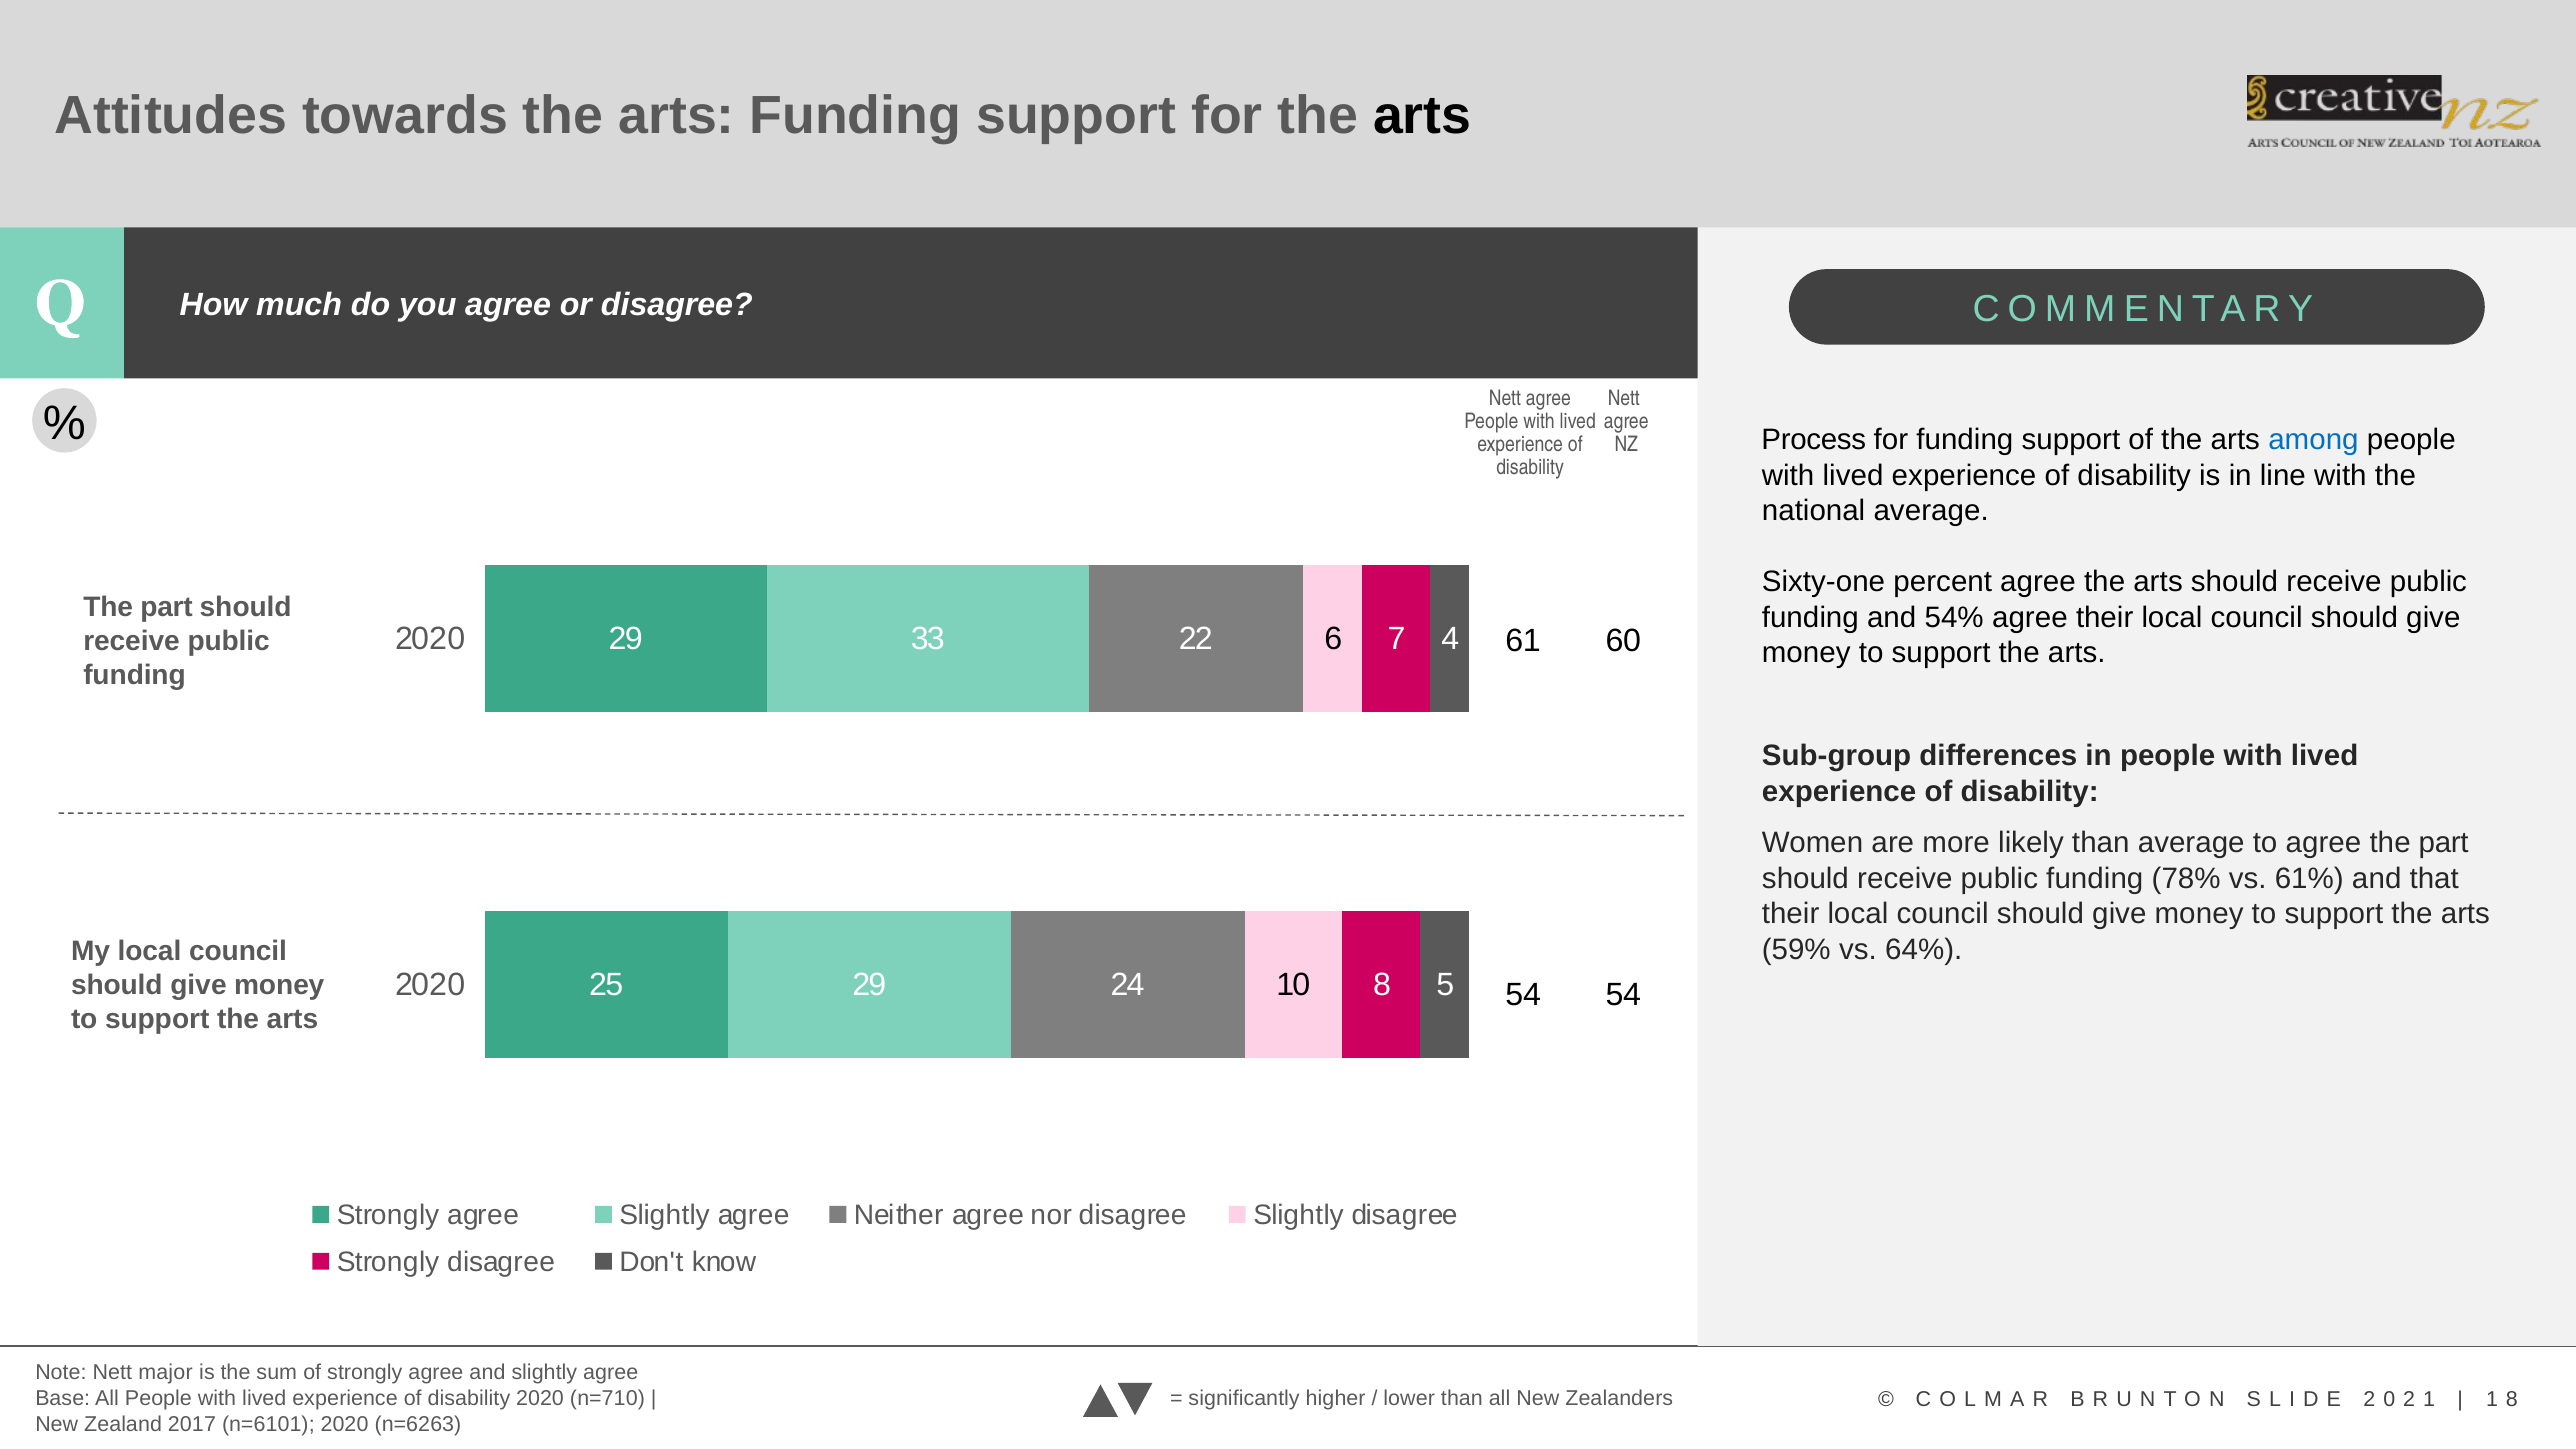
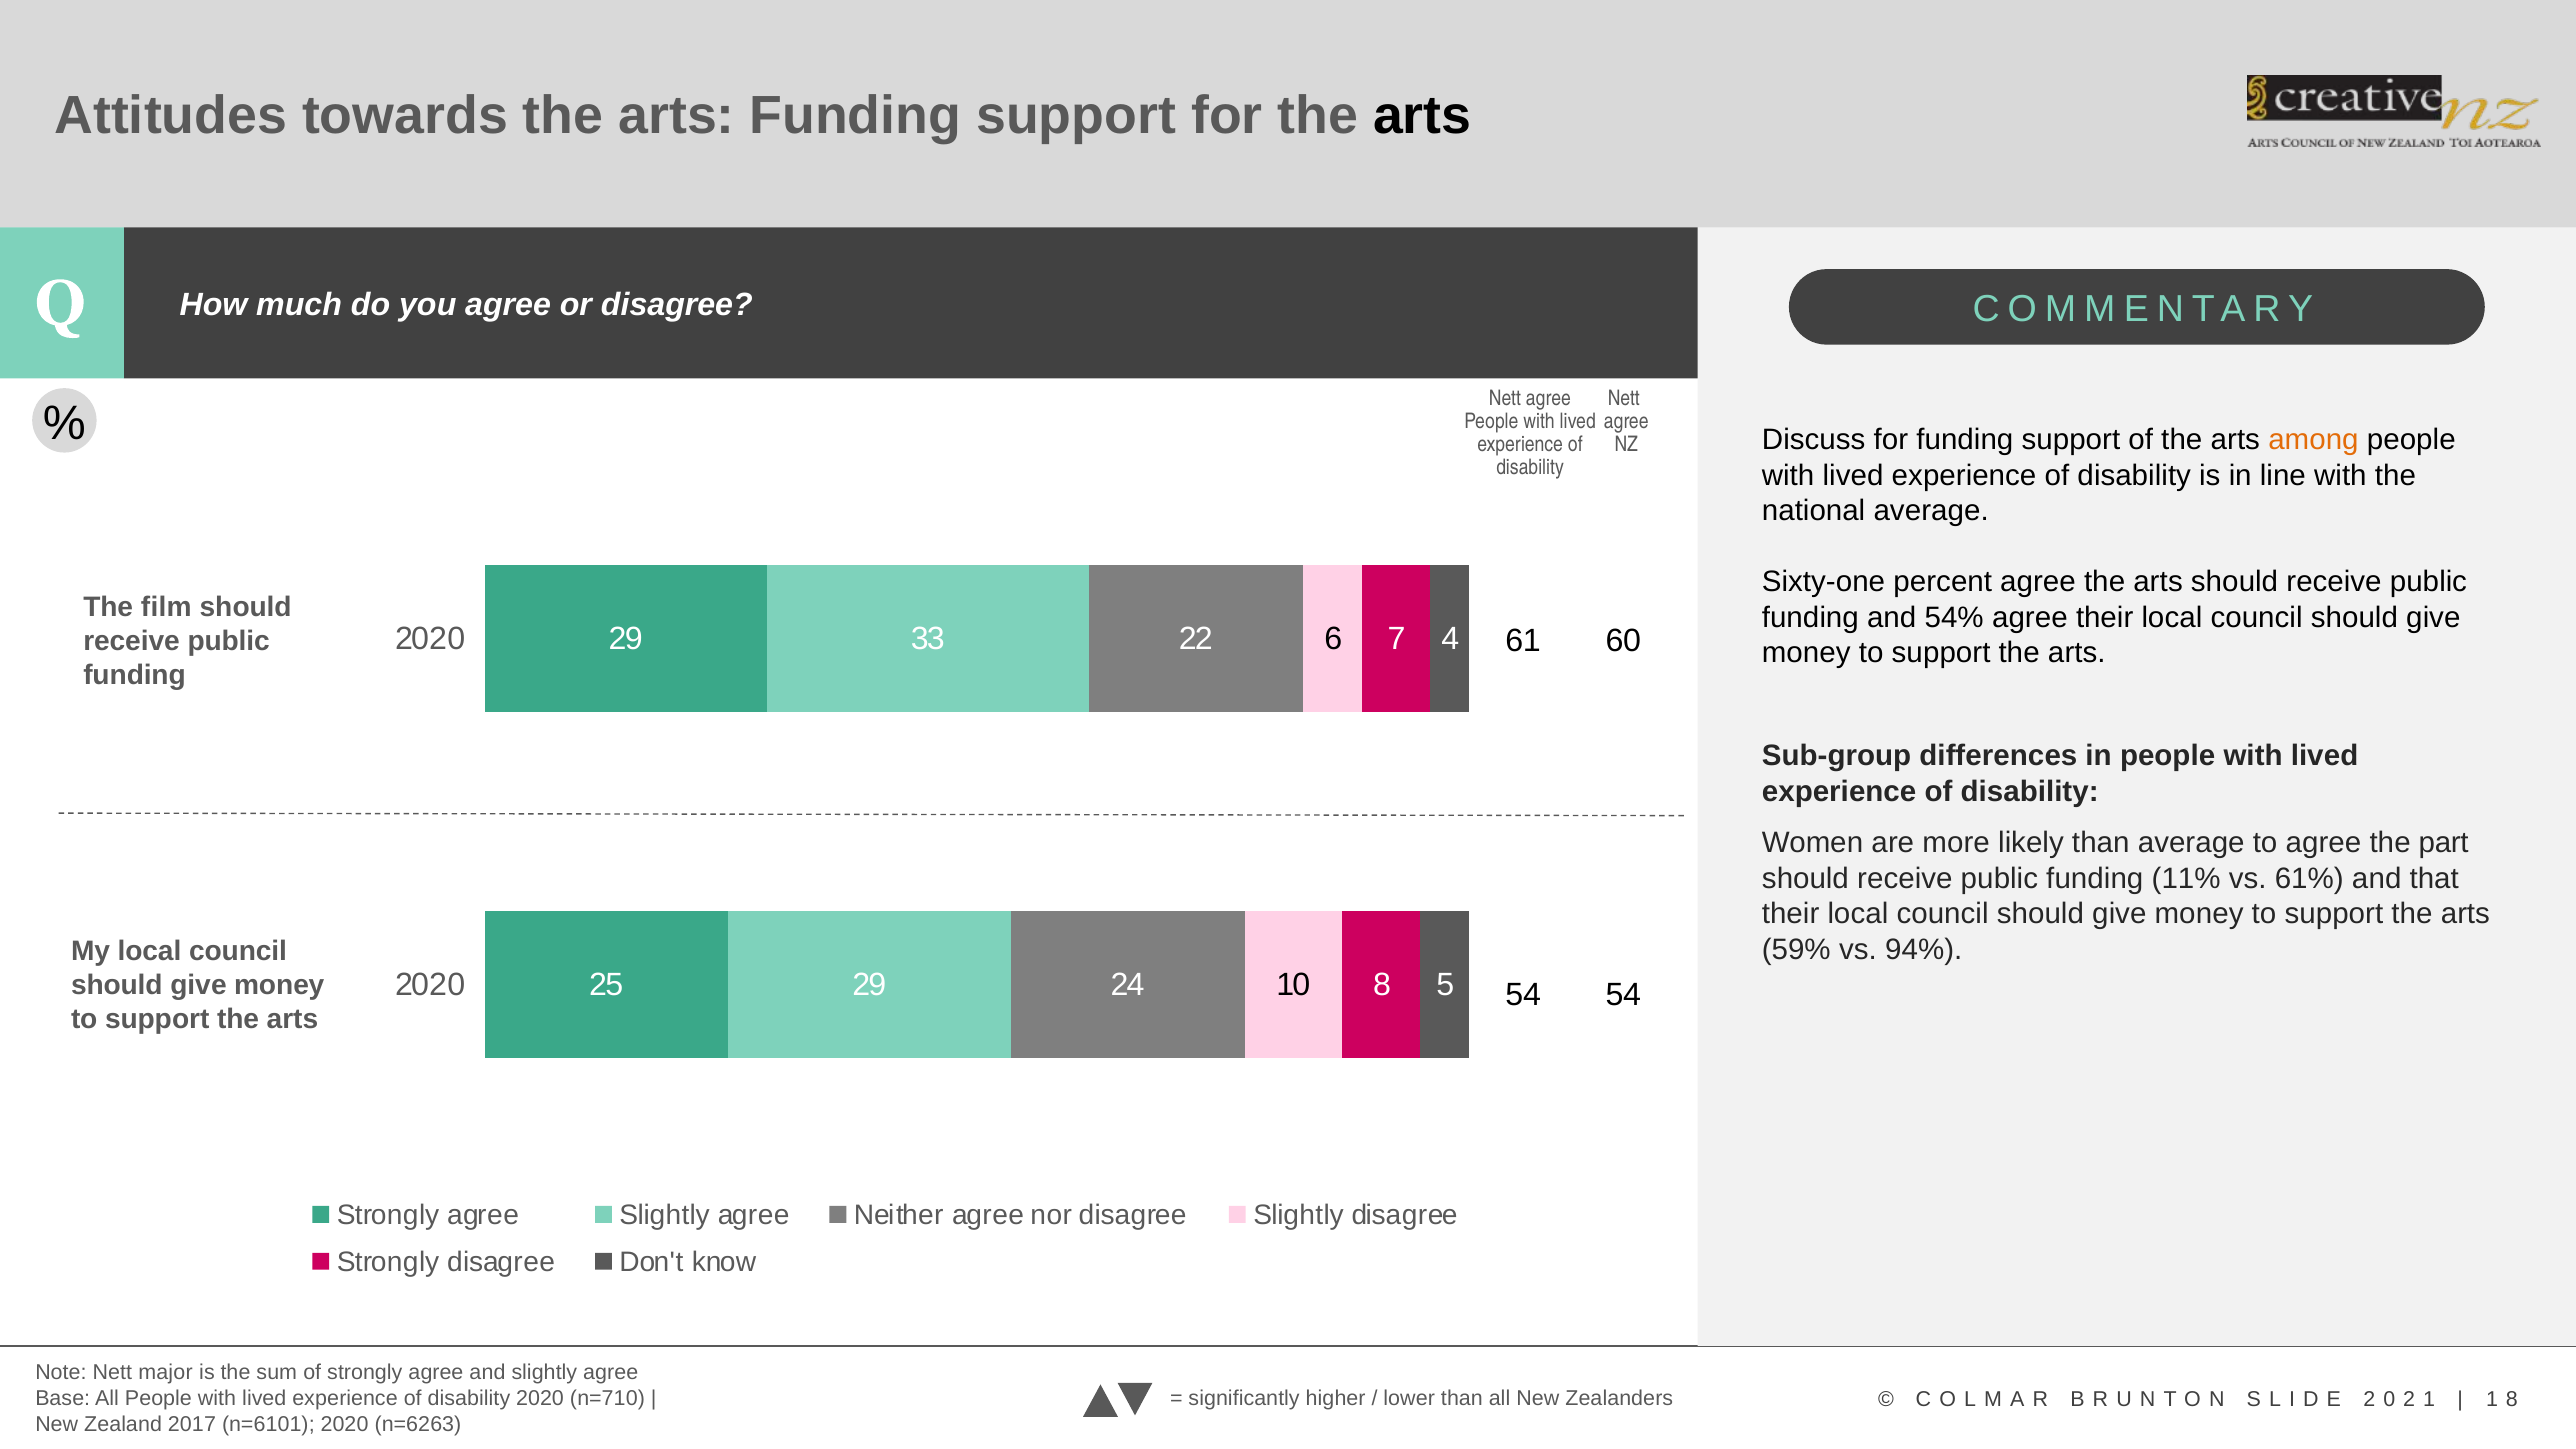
Process: Process -> Discuss (1814, 440)
among colour: blue -> orange (2313, 440)
part: part -> film (166, 607)
78%: 78% -> 11% (2186, 879)
64%: 64% -> 94% (1924, 949)
